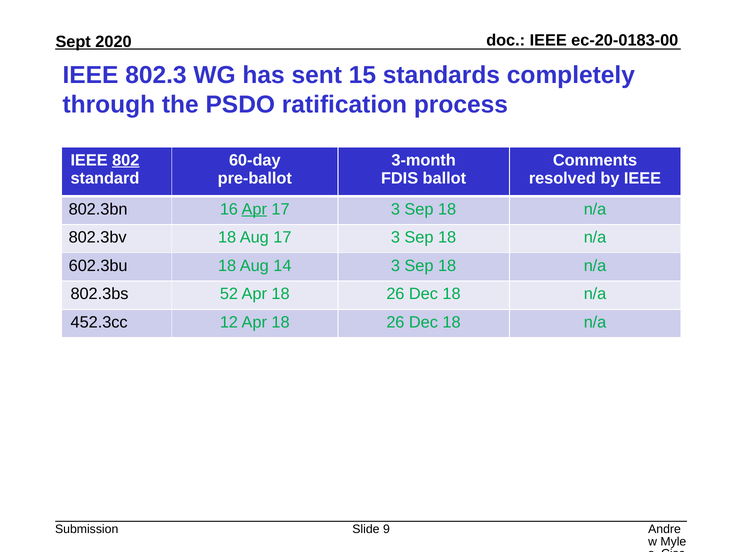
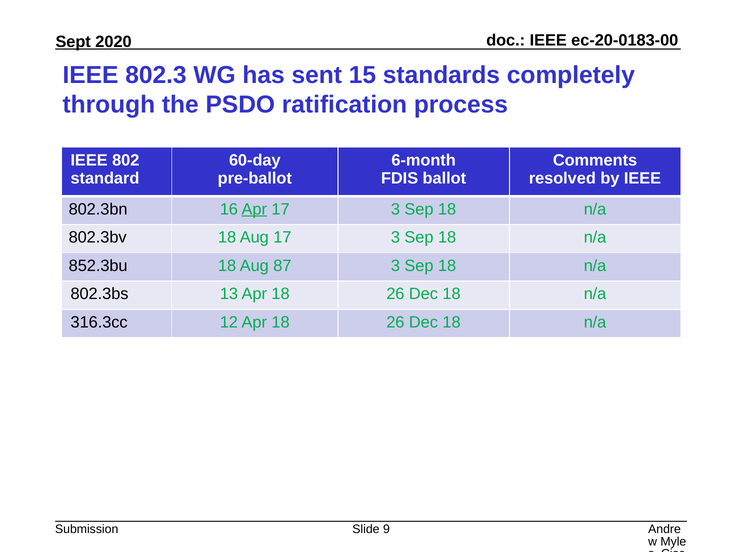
802 underline: present -> none (126, 160)
3-month: 3-month -> 6-month (424, 160)
602.3bu: 602.3bu -> 852.3bu (98, 266)
14: 14 -> 87 (282, 266)
52: 52 -> 13 (229, 294)
452.3cc: 452.3cc -> 316.3cc (99, 322)
